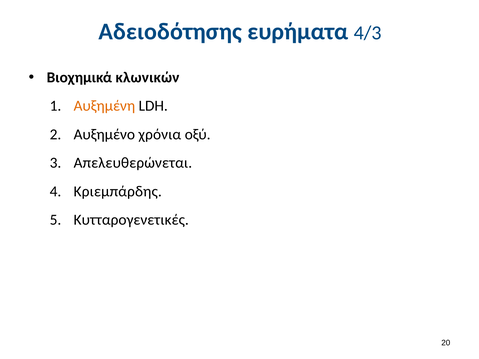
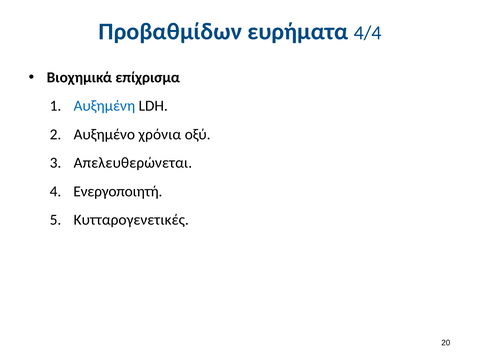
Αδειοδότησης: Αδειοδότησης -> Προβαθμίδων (170, 32)
4/3: 4/3 -> 4/4 (368, 33)
κλωνικών: κλωνικών -> επίχρισμα (148, 78)
Αυξημένη colour: orange -> blue (104, 106)
Κριεμπάρδης: Κριεμπάρδης -> Ενεργοποιητή (118, 192)
